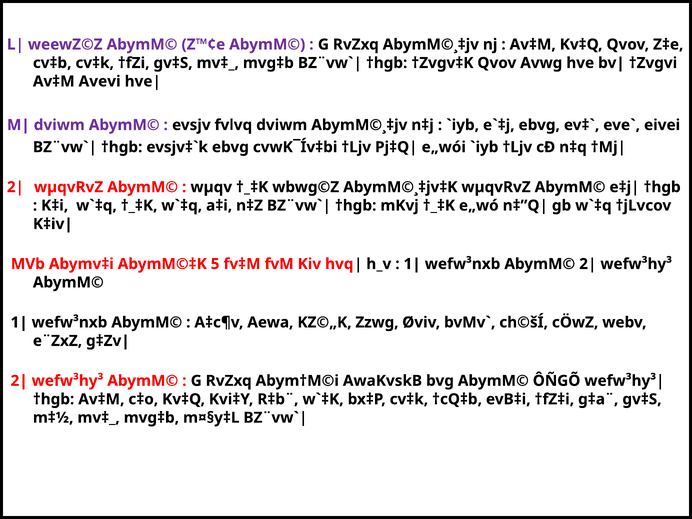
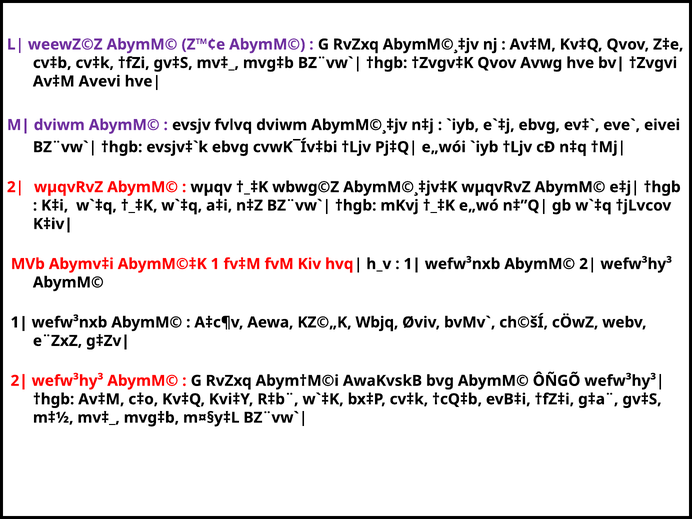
5: 5 -> 1 (215, 264)
Zzwg: Zzwg -> Wbjq (377, 322)
